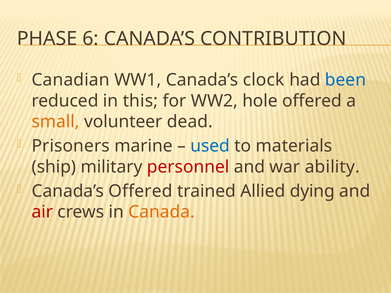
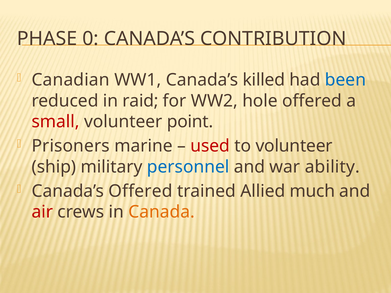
6: 6 -> 0 (91, 39)
clock: clock -> killed (264, 80)
this: this -> raid (141, 101)
small colour: orange -> red (56, 122)
dead: dead -> point (190, 122)
used colour: blue -> red (210, 146)
to materials: materials -> volunteer (294, 146)
personnel colour: red -> blue (188, 167)
dying: dying -> much (312, 191)
